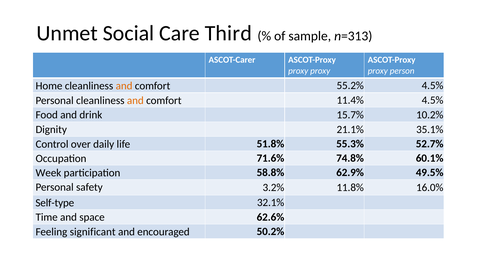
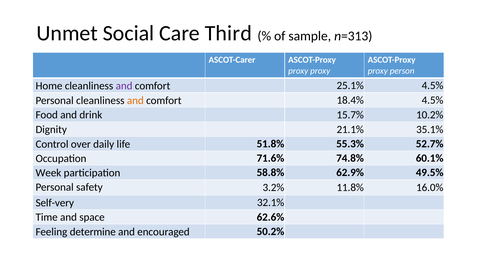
and colour: orange -> purple (124, 86)
55.2%: 55.2% -> 25.1% (350, 86)
11.4%: 11.4% -> 18.4% (350, 100)
Self-type: Self-type -> Self-very (55, 202)
significant: significant -> determine (93, 231)
